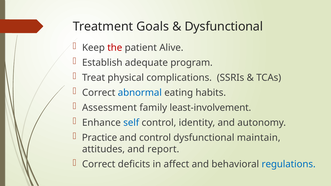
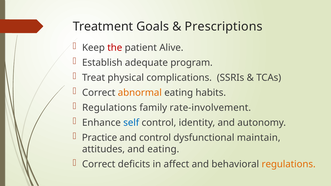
Dysfunctional: Dysfunctional -> Prescriptions (224, 27)
abnormal colour: blue -> orange (140, 93)
Assessment: Assessment -> Regulations (109, 108)
least-involvement: least-involvement -> rate-involvement (210, 108)
and report: report -> eating (163, 149)
regulations colour: blue -> orange (289, 164)
